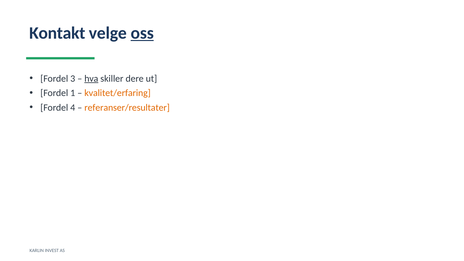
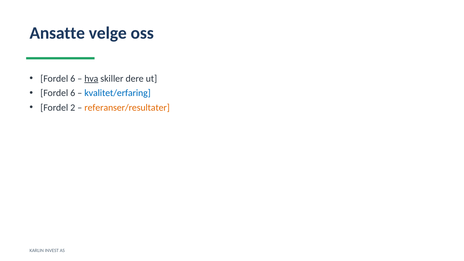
Kontakt: Kontakt -> Ansatte (57, 33)
oss underline: present -> none (142, 33)
3: 3 -> 6 (73, 79)
1: 1 -> 6 (73, 93)
kvalitet/erfaring colour: orange -> blue (118, 93)
4: 4 -> 2 (73, 108)
